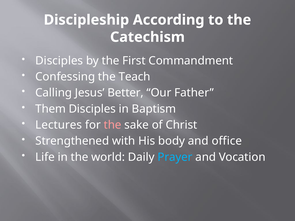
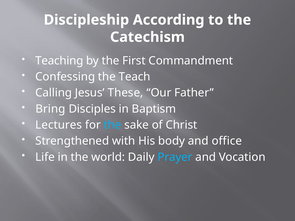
Disciples: Disciples -> Teaching (59, 61)
Better: Better -> These (125, 93)
Them: Them -> Bring (50, 109)
the colour: pink -> light blue (113, 125)
